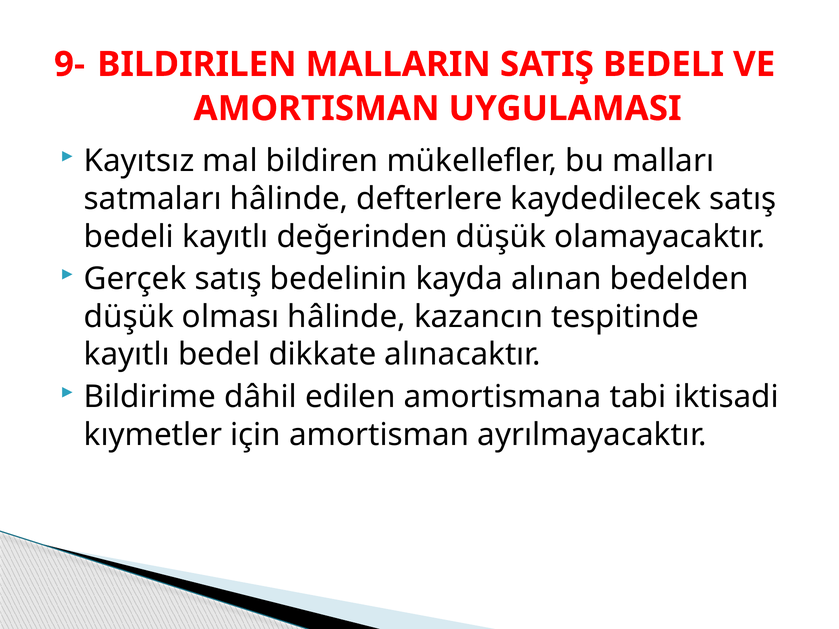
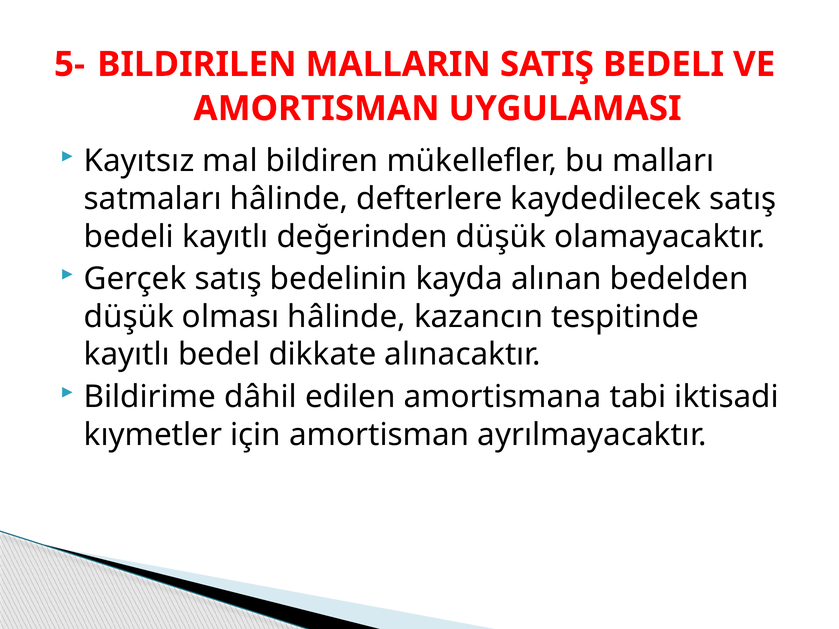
9-: 9- -> 5- (70, 64)
